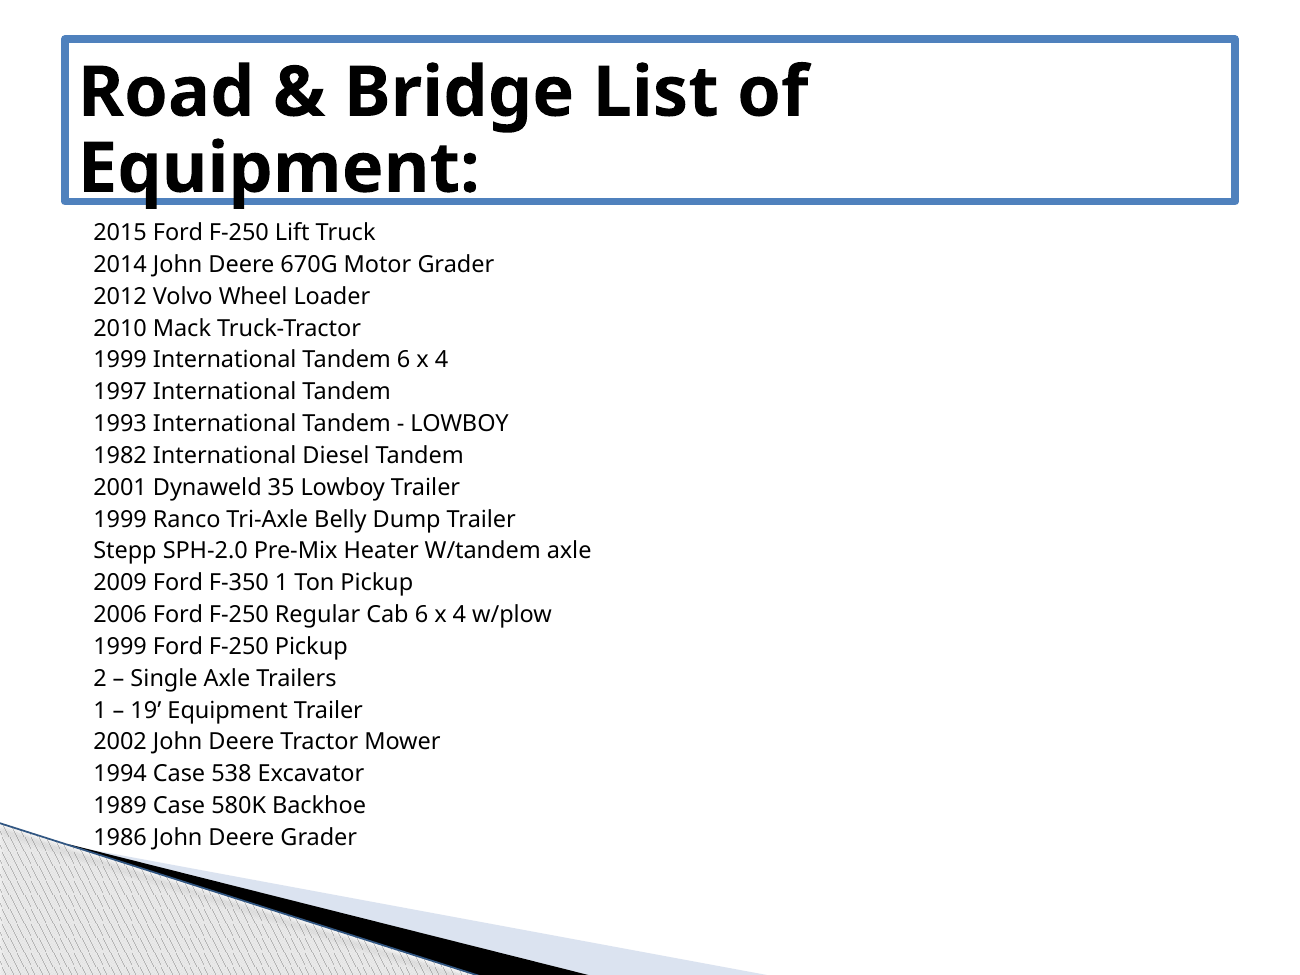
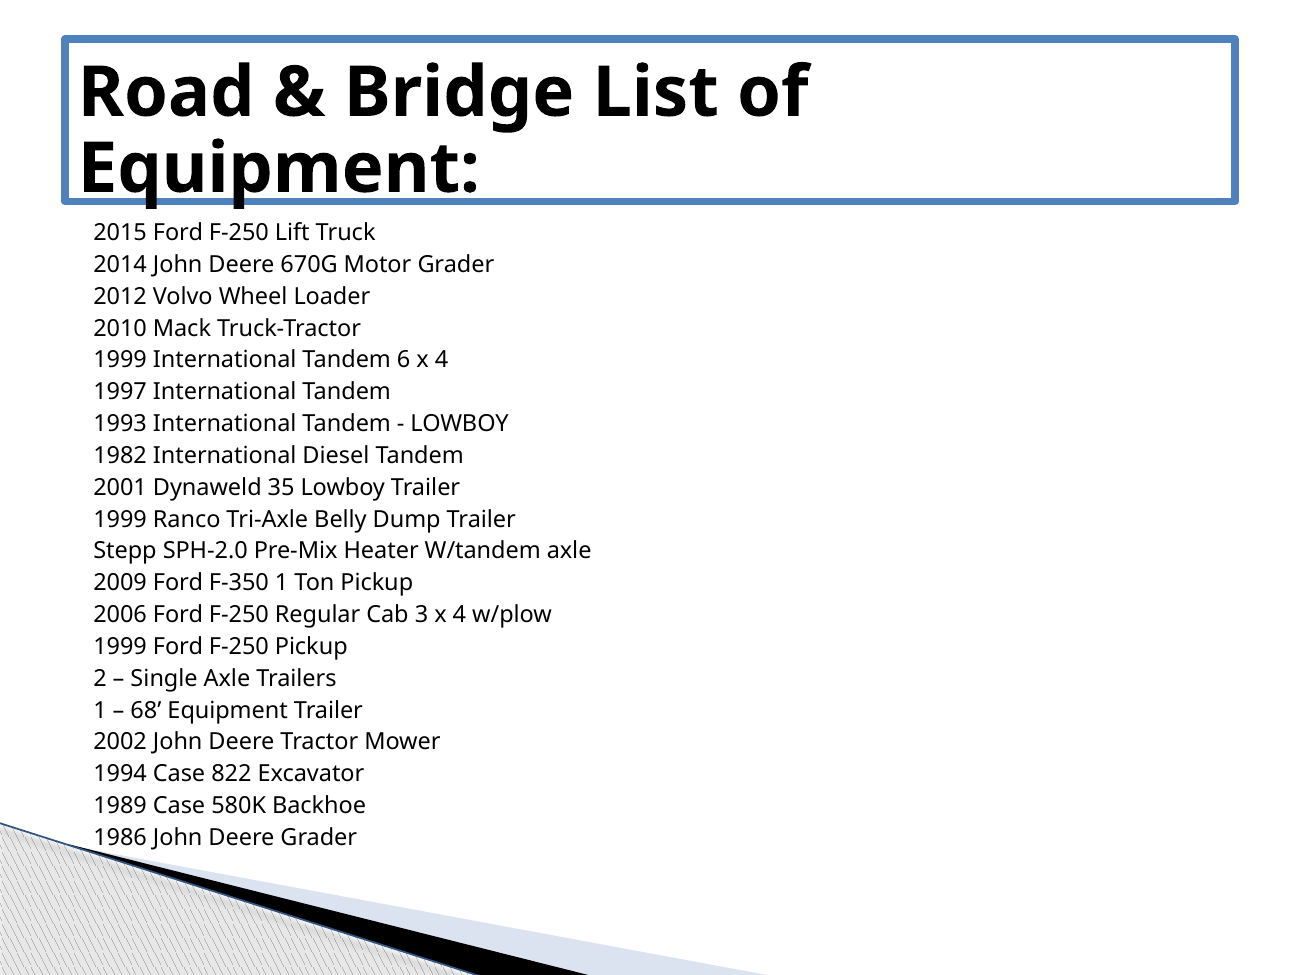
Cab 6: 6 -> 3 (421, 615)
19: 19 -> 68 (146, 710)
538: 538 -> 822 (231, 774)
